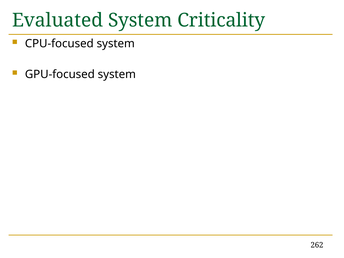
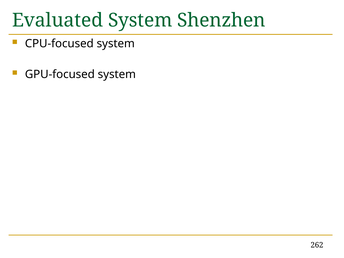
Criticality: Criticality -> Shenzhen (221, 20)
